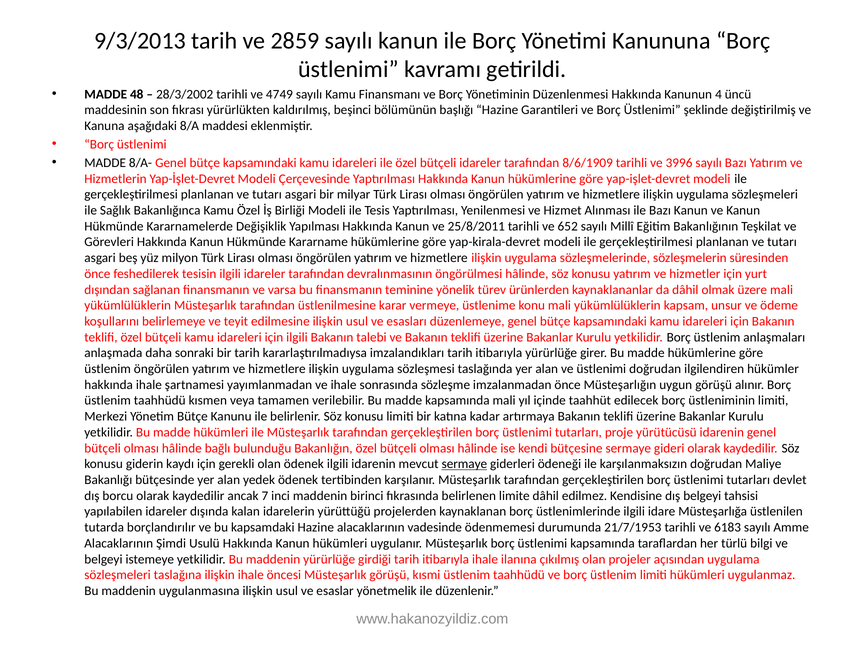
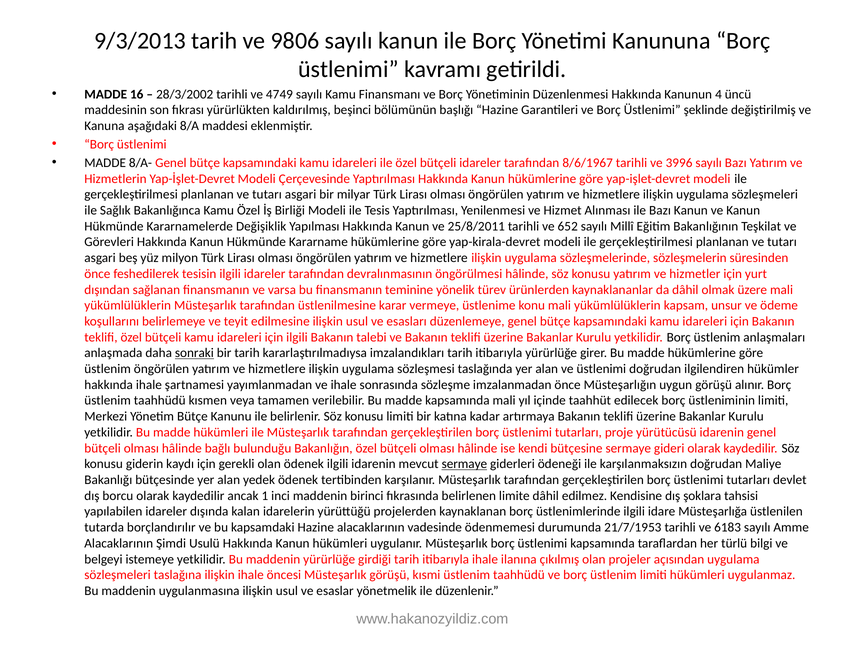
2859: 2859 -> 9806 (295, 41)
48: 48 -> 16 (137, 94)
8/6/1909: 8/6/1909 -> 8/6/1967 (588, 163)
sonraki underline: none -> present (194, 353)
7: 7 -> 1 (265, 496)
dış belgeyi: belgeyi -> şoklara (702, 496)
